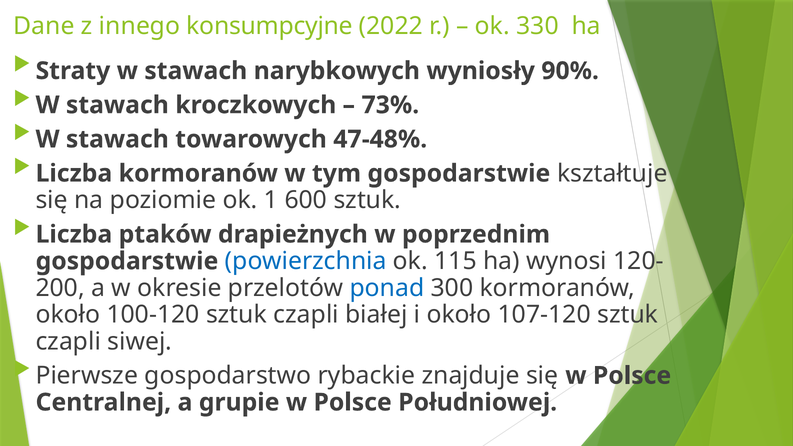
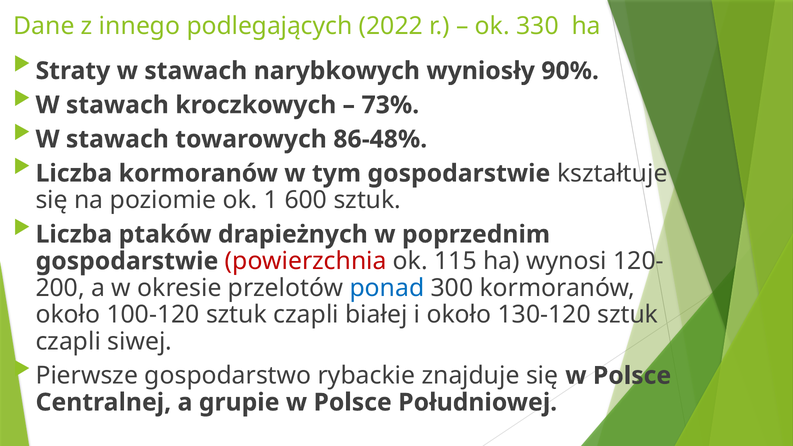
konsumpcyjne: konsumpcyjne -> podlegających (270, 26)
47-48%: 47-48% -> 86-48% (380, 139)
powierzchnia colour: blue -> red (306, 261)
107-120: 107-120 -> 130-120 (544, 315)
